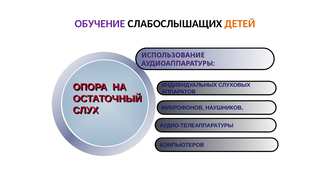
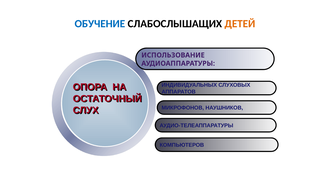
ОБУЧЕНИЕ colour: purple -> blue (100, 24)
